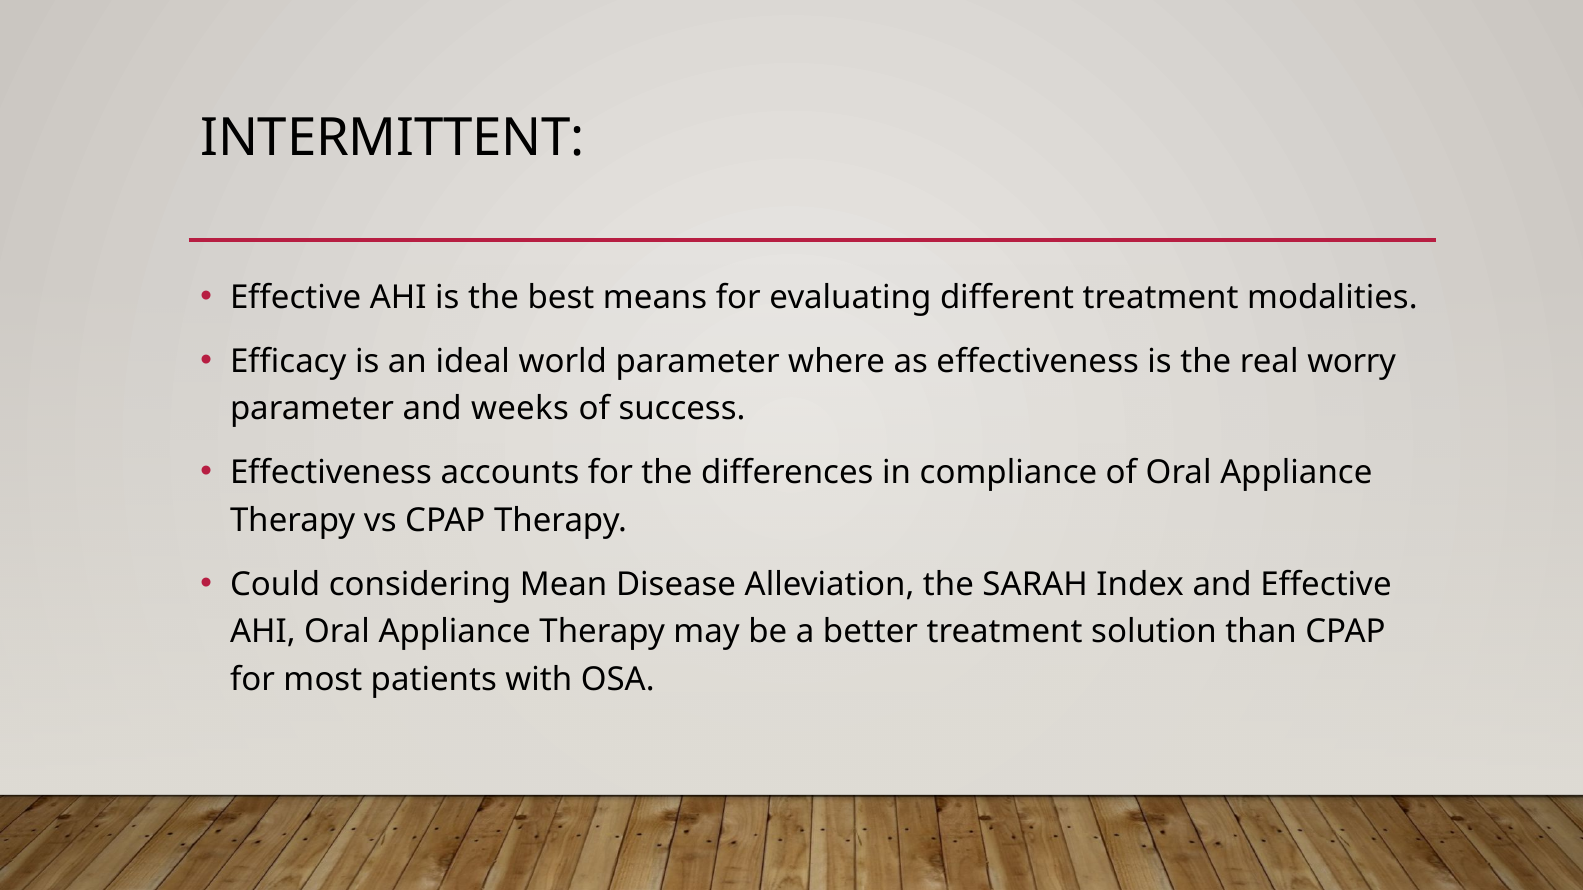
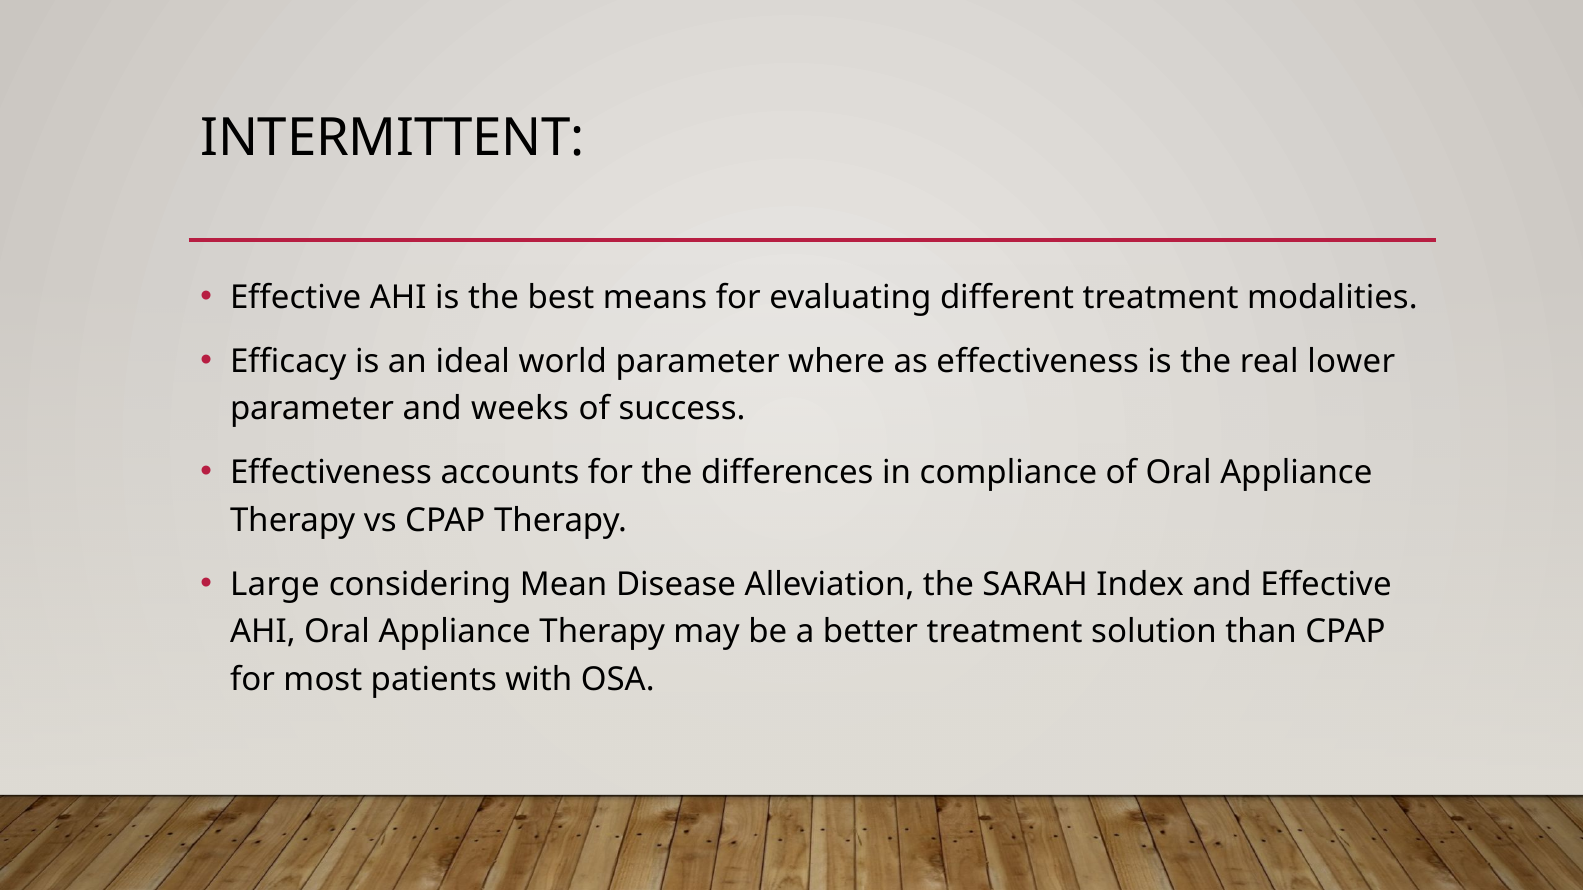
worry: worry -> lower (1351, 362)
Could: Could -> Large (275, 585)
